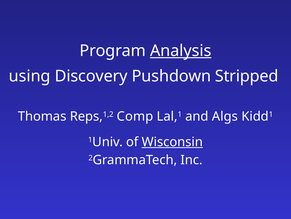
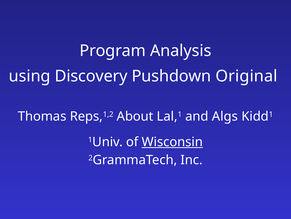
Analysis underline: present -> none (181, 51)
Stripped: Stripped -> Original (247, 76)
Comp: Comp -> About (135, 116)
